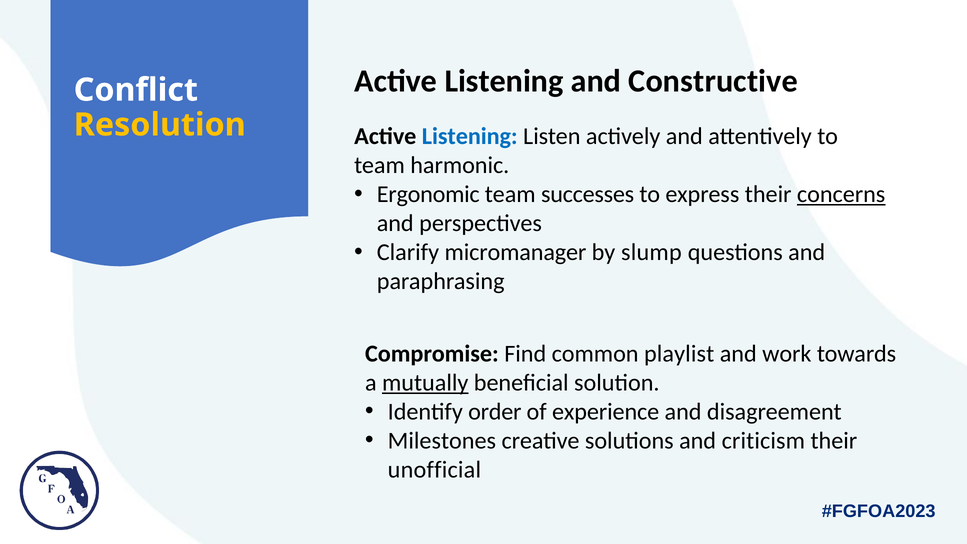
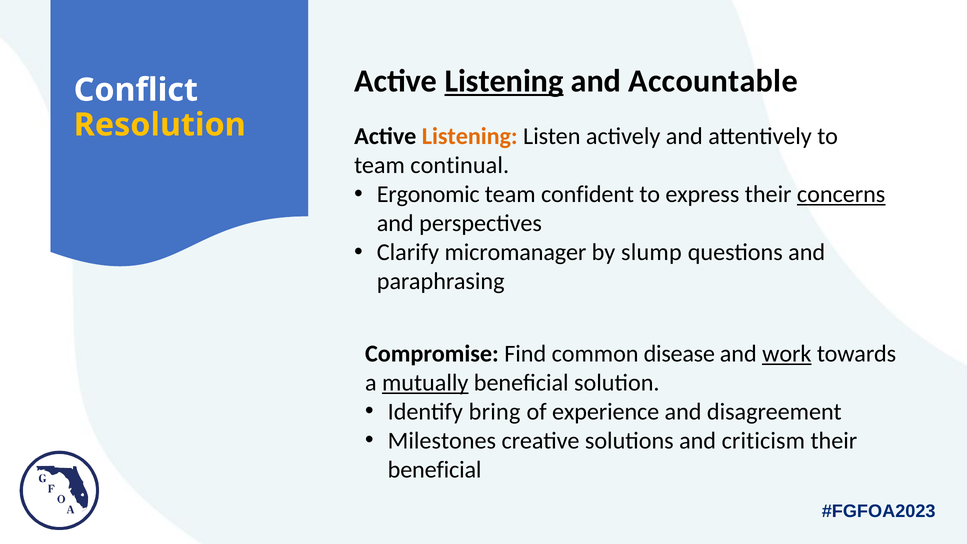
Listening underline: none -> present (504, 81)
Constructive: Constructive -> Accountable (713, 81)
Listening colour: blue -> orange (470, 136)
harmonic: harmonic -> continual (460, 165)
successes: successes -> confident (588, 194)
playlist: playlist -> disease (679, 354)
work underline: none -> present (787, 354)
order: order -> bring (495, 412)
unofficial: unofficial -> beneficial (435, 470)
